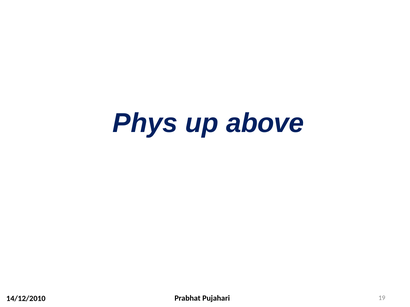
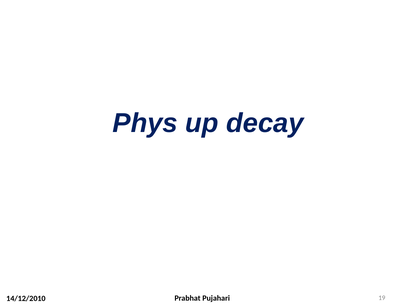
above: above -> decay (265, 123)
